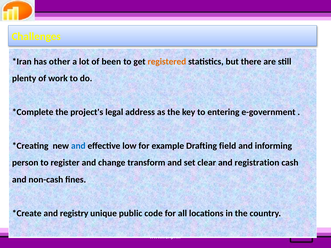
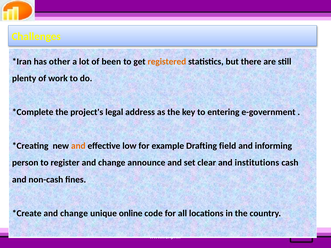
and colour: blue -> orange (78, 146)
transform: transform -> announce (146, 163)
registration: registration -> institutions (257, 163)
registry: registry -> change (74, 214)
public: public -> online (131, 214)
